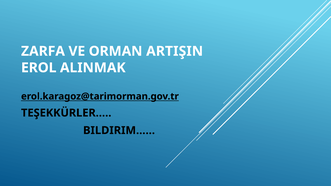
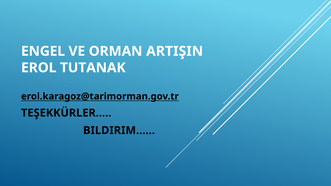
ZARFA: ZARFA -> ENGEL (43, 51)
ALINMAK: ALINMAK -> TUTANAK (93, 68)
